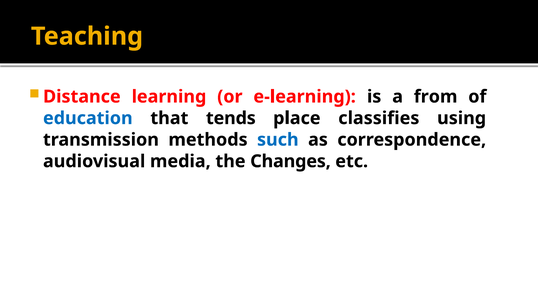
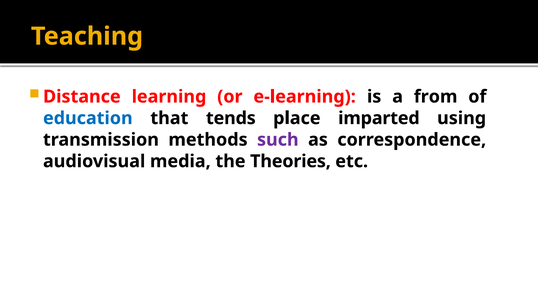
classifies: classifies -> imparted (379, 118)
such colour: blue -> purple (278, 140)
Changes: Changes -> Theories (291, 161)
